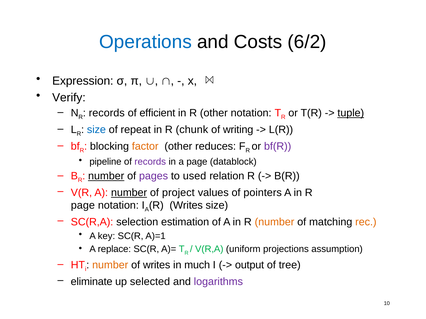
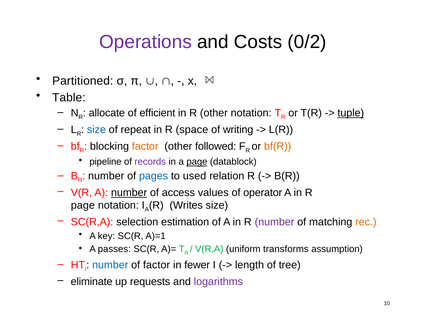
Operations colour: blue -> purple (146, 42)
6/2: 6/2 -> 0/2 (307, 42)
Expression: Expression -> Partitioned (83, 81)
Verify: Verify -> Table (69, 98)
records: records -> allocate (107, 113)
chunk: chunk -> space (192, 130)
reduces: reduces -> followed (216, 146)
bf(R colour: purple -> orange (278, 146)
page underline: none -> present (197, 162)
number underline: present -> none (106, 176)
pages colour: purple -> blue (154, 176)
project: project -> access (178, 193)
pointers: pointers -> operator (263, 193)
number colour: orange -> purple (275, 222)
replace: replace -> passes (114, 250)
projections: projections -> transforms (286, 250)
number colour: orange -> blue (110, 265)
of writes: writes -> factor (157, 265)
much: much -> fewer (197, 265)
output: output -> length (250, 265)
selected: selected -> requests (150, 282)
